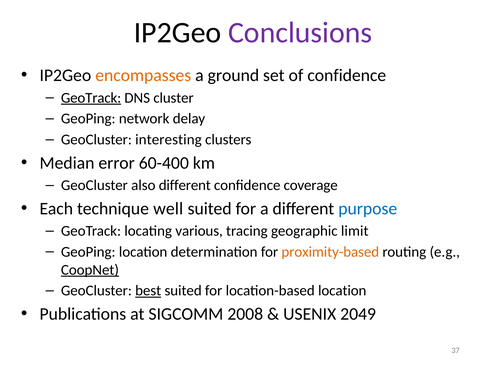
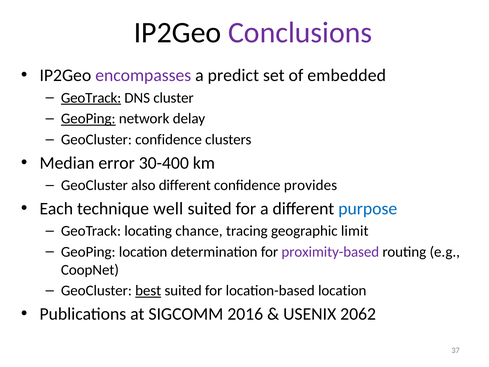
encompasses colour: orange -> purple (143, 75)
ground: ground -> predict (233, 75)
of confidence: confidence -> embedded (347, 75)
GeoPing underline: none -> present (88, 119)
GeoCluster interesting: interesting -> confidence (169, 140)
60-400: 60-400 -> 30-400 (164, 163)
coverage: coverage -> provides (311, 185)
various: various -> chance (199, 231)
proximity-based colour: orange -> purple (330, 252)
CoopNet underline: present -> none (90, 270)
2008: 2008 -> 2016 (245, 314)
2049: 2049 -> 2062 (358, 314)
